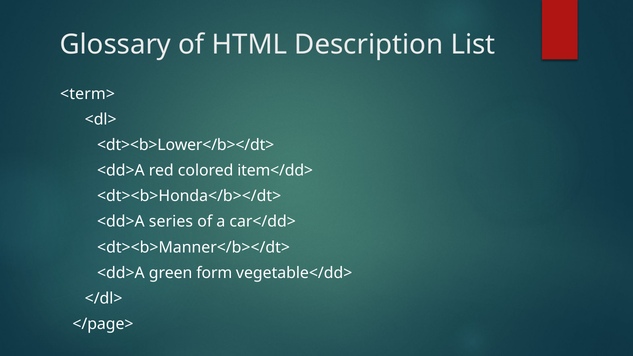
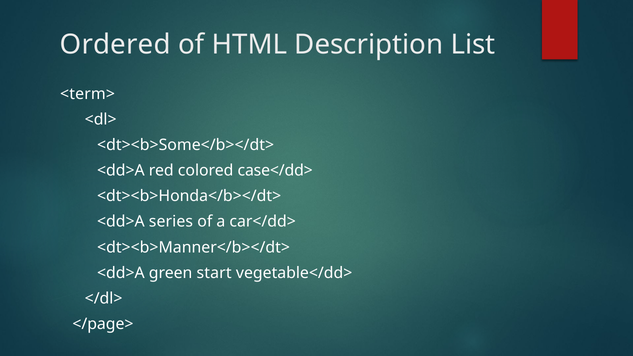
Glossary: Glossary -> Ordered (115, 44)
<dt><b>Lower</b></dt>: <dt><b>Lower</b></dt> -> <dt><b>Some</b></dt> (186, 145)
item</dd>: item</dd> -> case</dd> (275, 171)
form: form -> start (214, 273)
